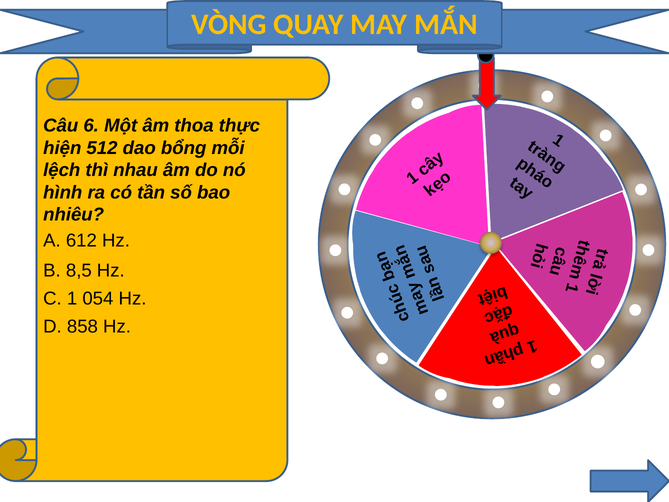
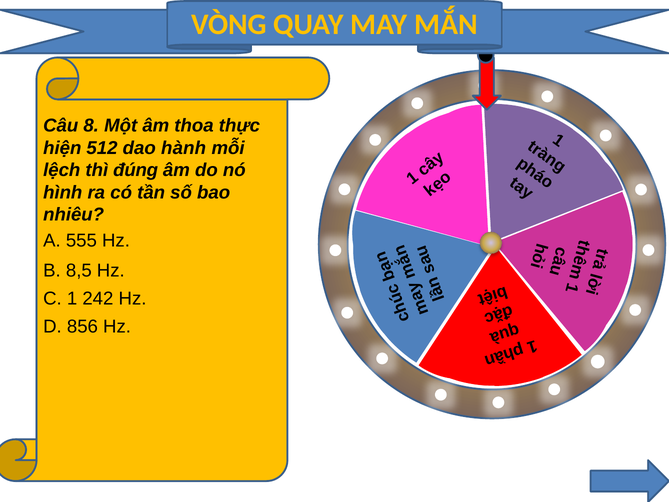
6: 6 -> 8 (91, 126)
bổng: bổng -> hành (184, 148)
nhau: nhau -> đúng (136, 170)
612: 612 -> 555 (81, 240)
054: 054 -> 242 (98, 298)
858: 858 -> 856 (82, 326)
